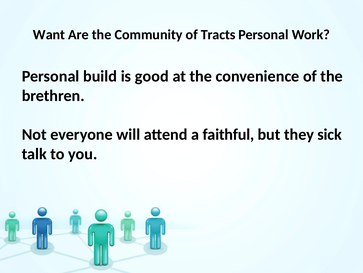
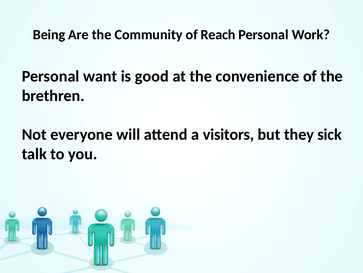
Want: Want -> Being (49, 35)
Tracts: Tracts -> Reach (218, 35)
build: build -> want (100, 76)
faithful: faithful -> visitors (228, 134)
